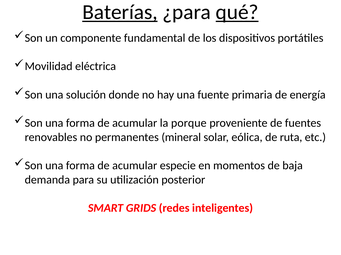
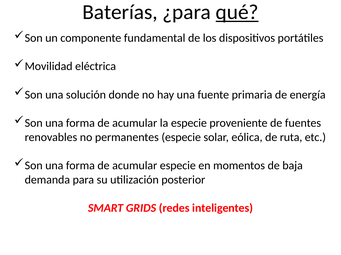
Baterías underline: present -> none (120, 12)
la porque: porque -> especie (189, 123)
permanentes mineral: mineral -> especie (181, 138)
